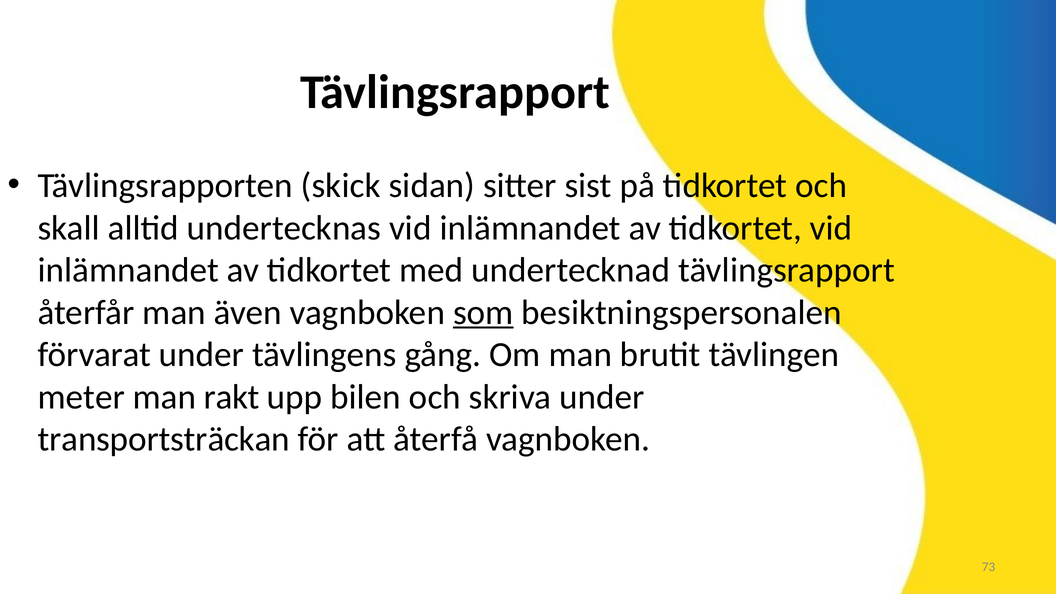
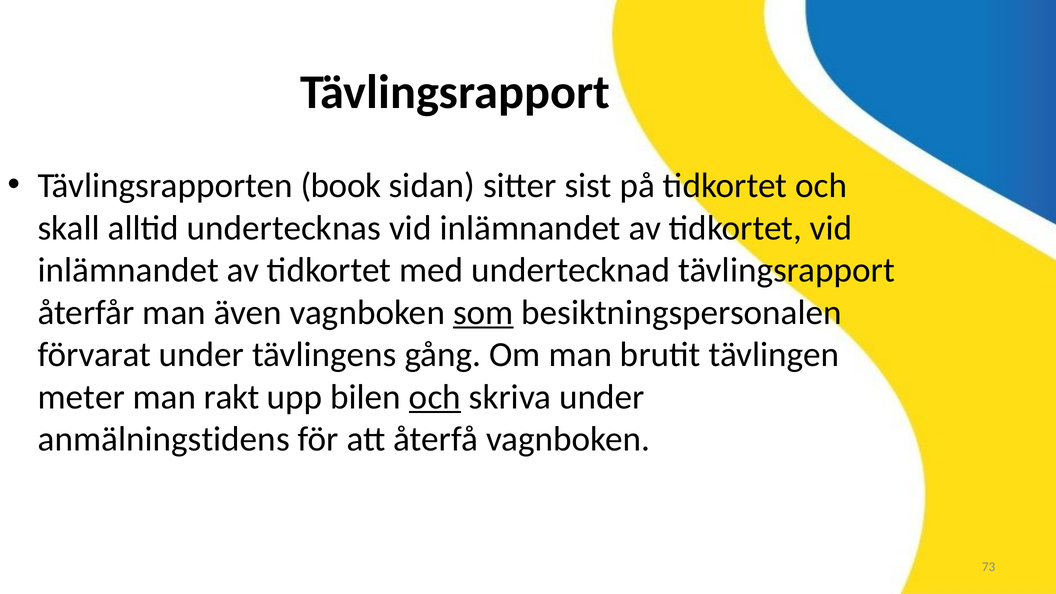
skick: skick -> book (341, 186)
och underline: none -> present (435, 397)
transportsträckan: transportsträckan -> anmälningstidens (164, 439)
